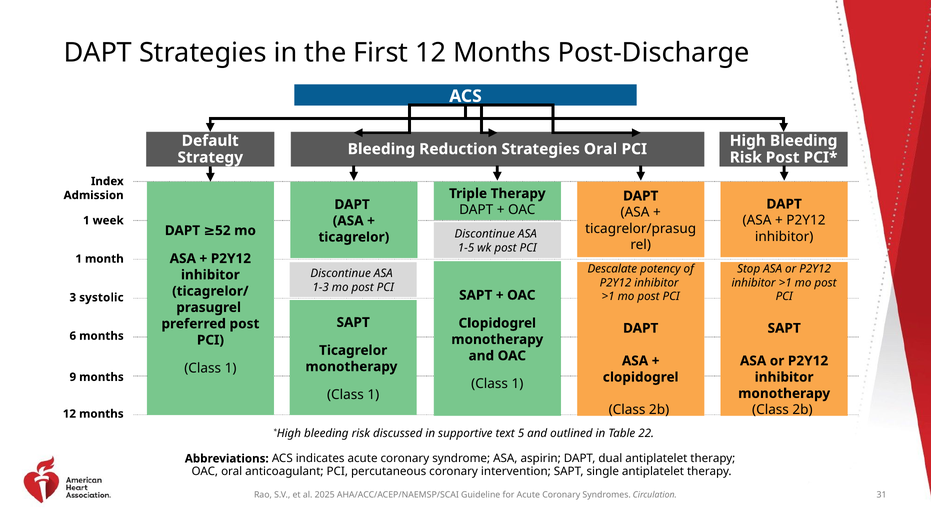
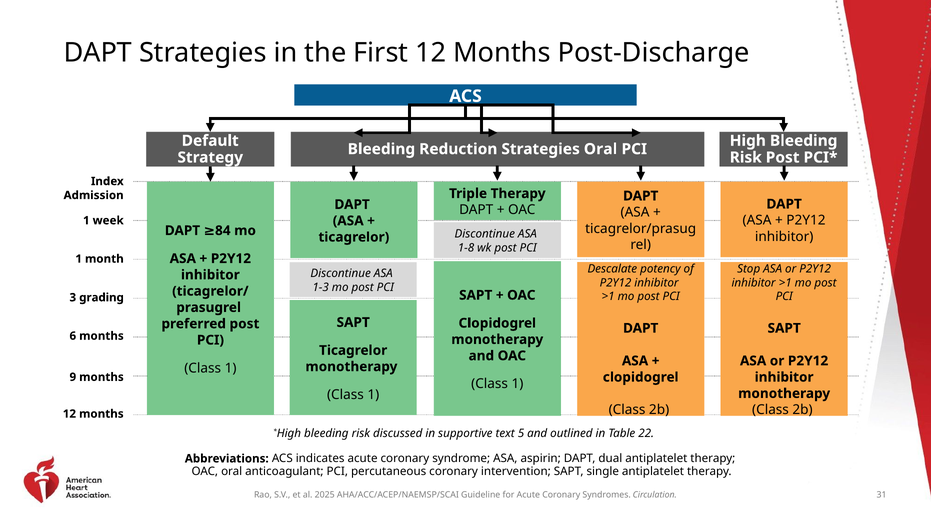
52: 52 -> 84 (223, 230)
1-5: 1-5 -> 1-8 (466, 248)
systolic: systolic -> grading (101, 297)
